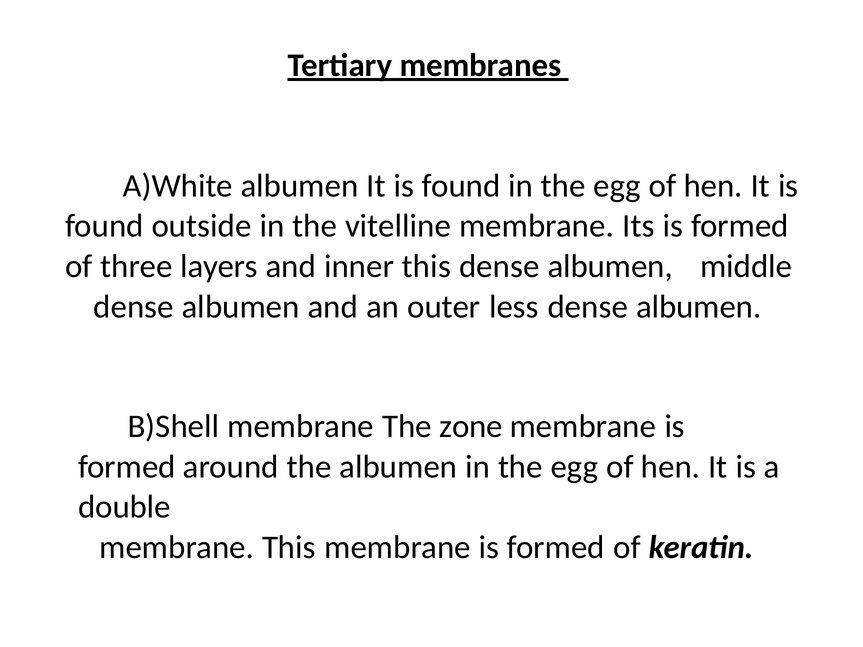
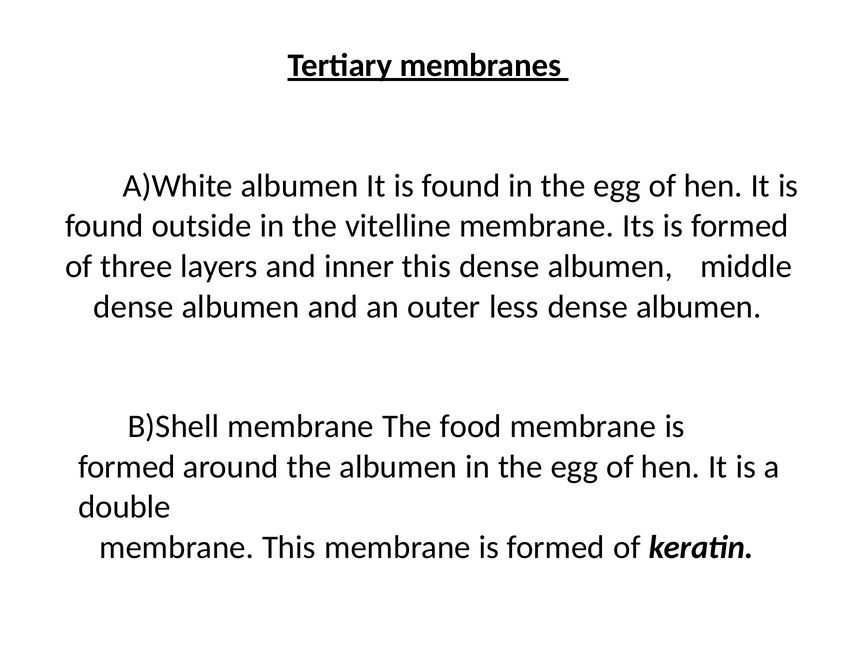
zone: zone -> food (471, 427)
